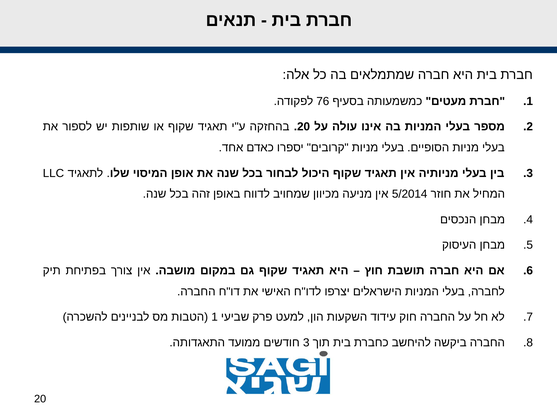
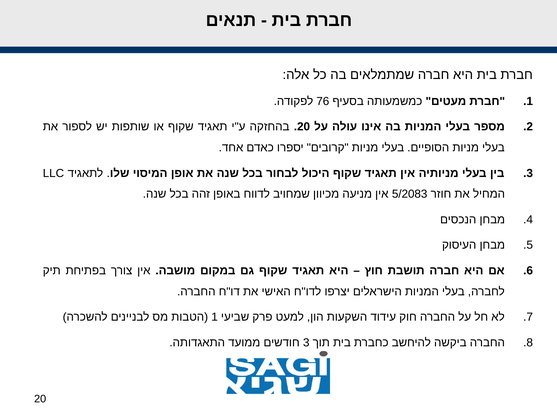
5/2014: 5/2014 -> 5/2083 (410, 194)
